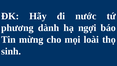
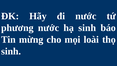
phương dành: dành -> nước (49, 28)
hạ ngợi: ngợi -> sinh (87, 28)
